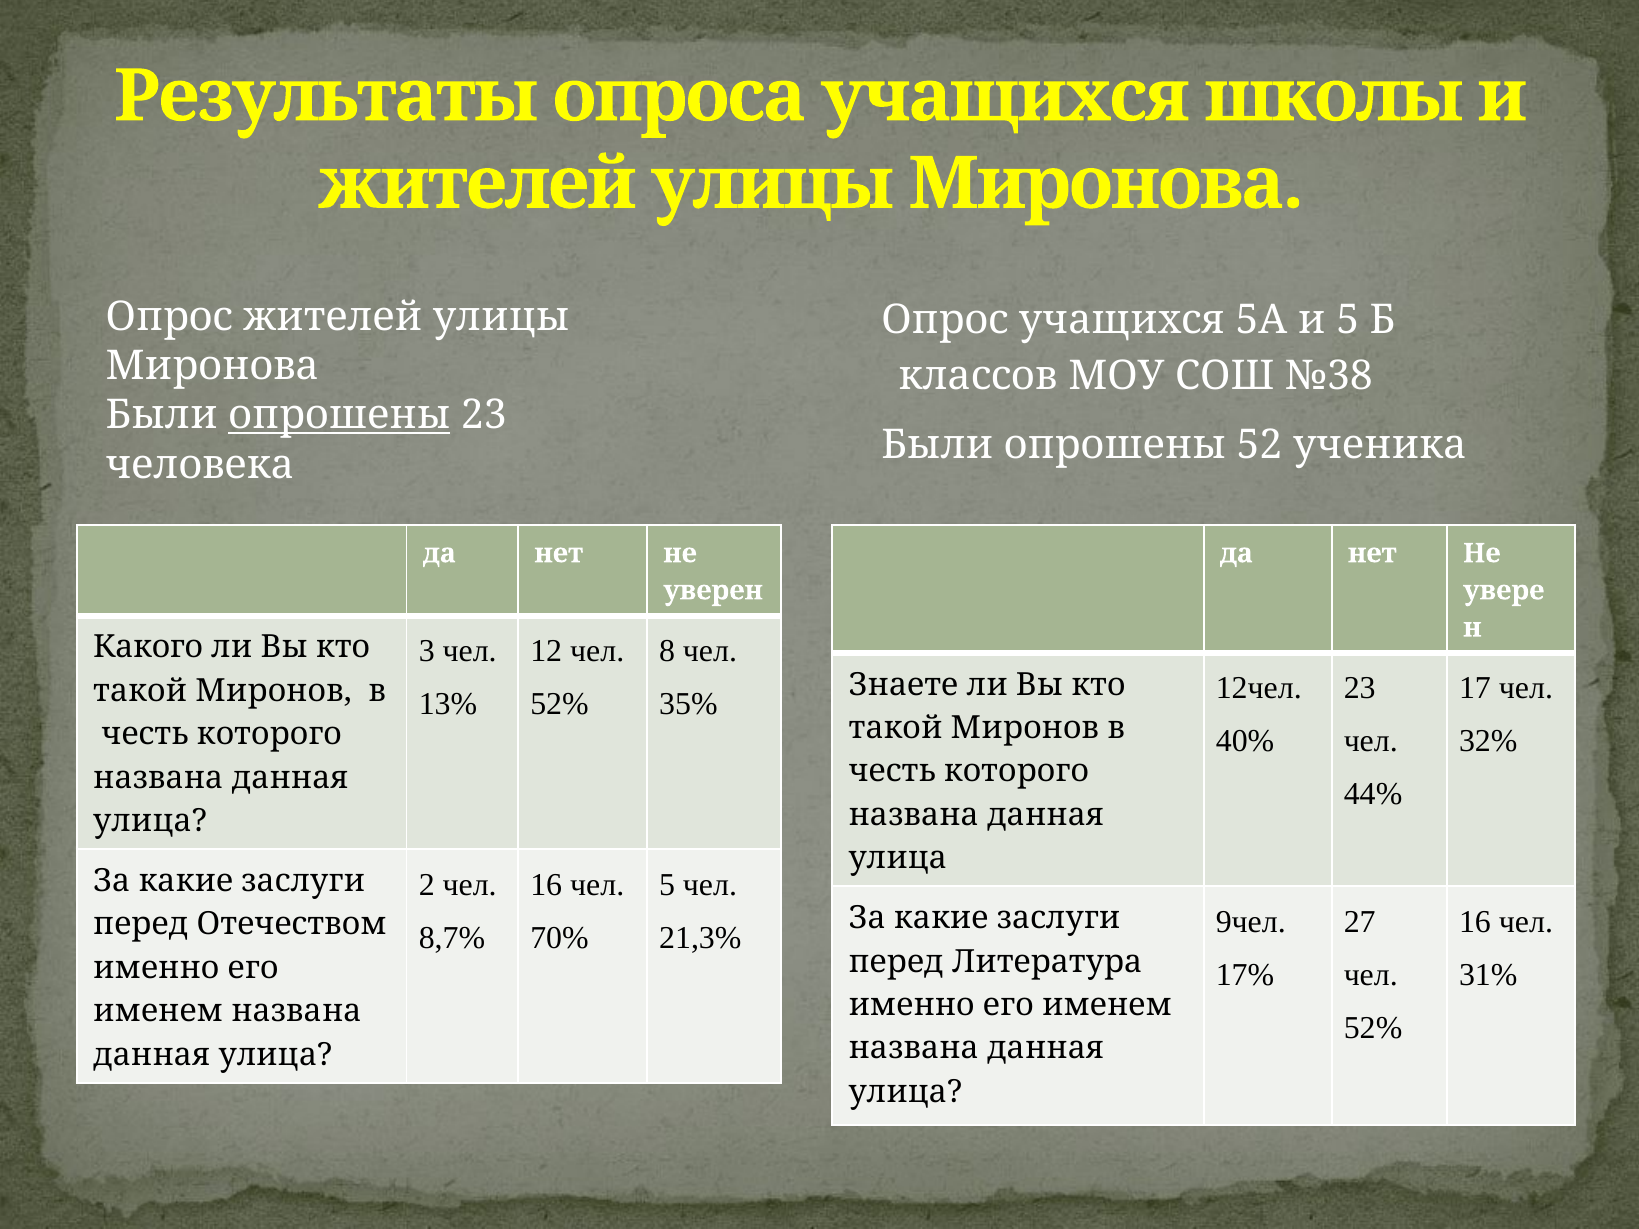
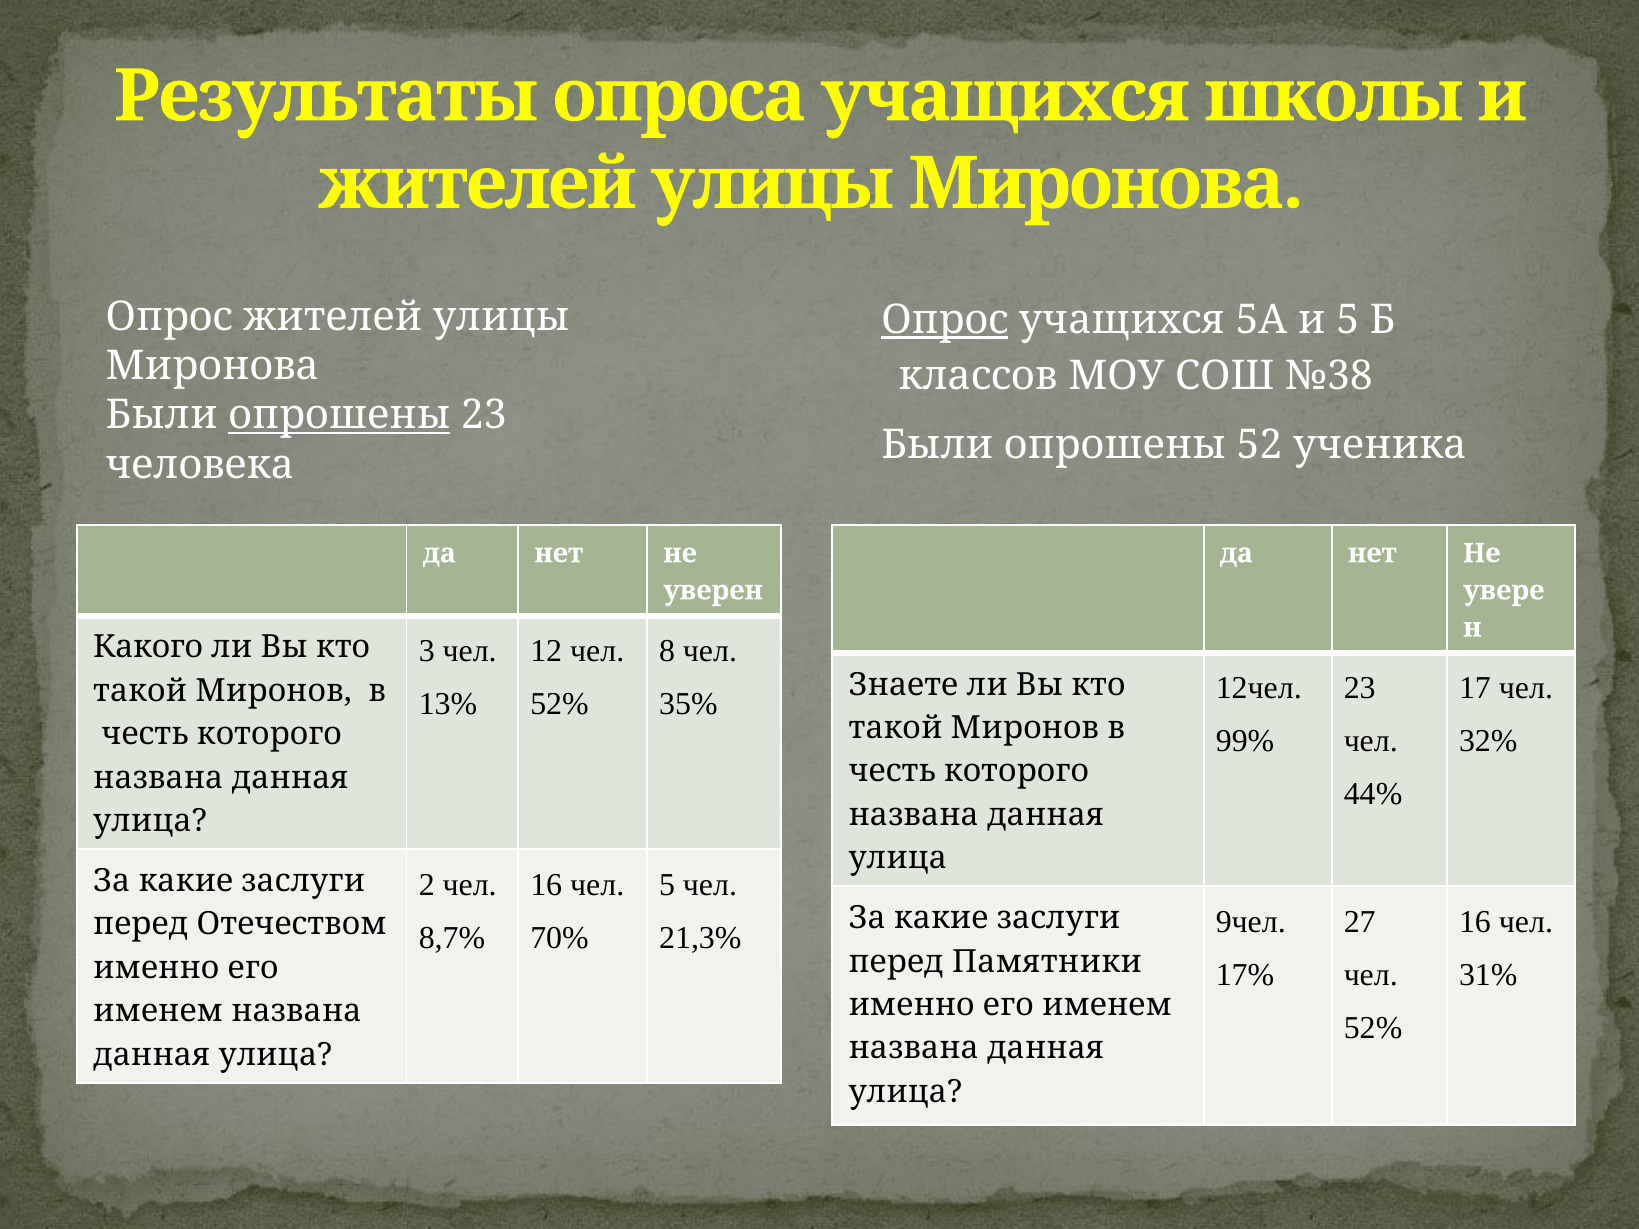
Опрос underline: none -> present (945, 320)
40%: 40% -> 99% (1245, 741)
Литература: Литература -> Памятники (1047, 962)
